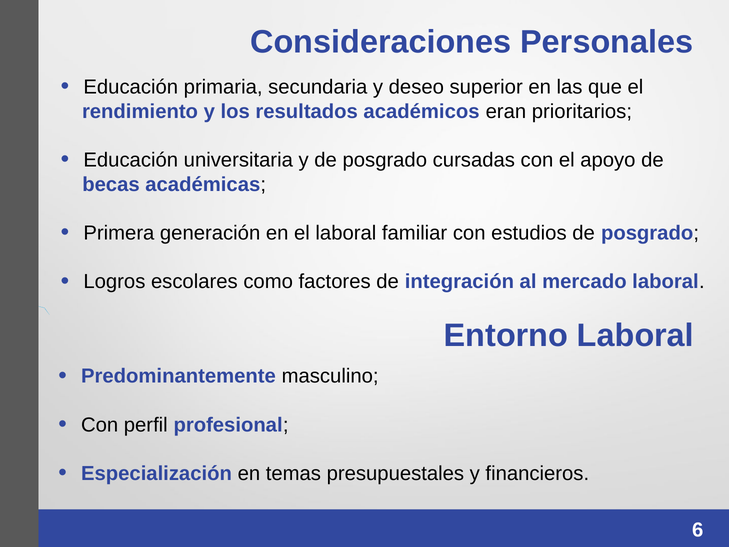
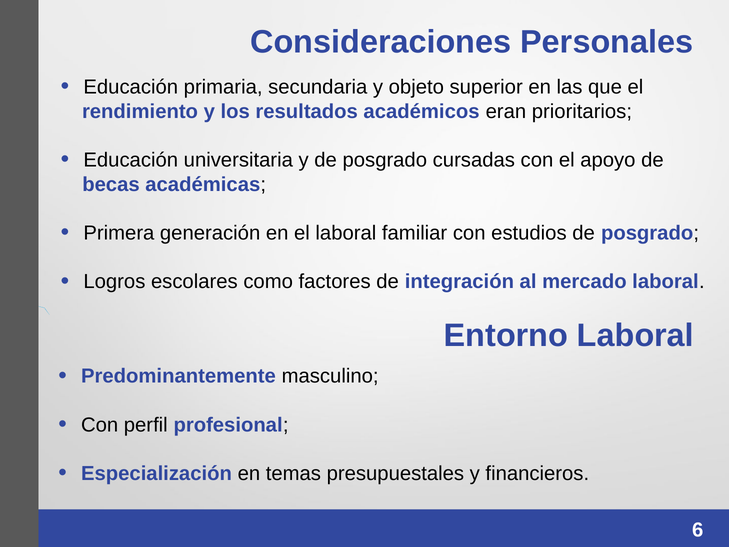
deseo: deseo -> objeto (416, 87)
